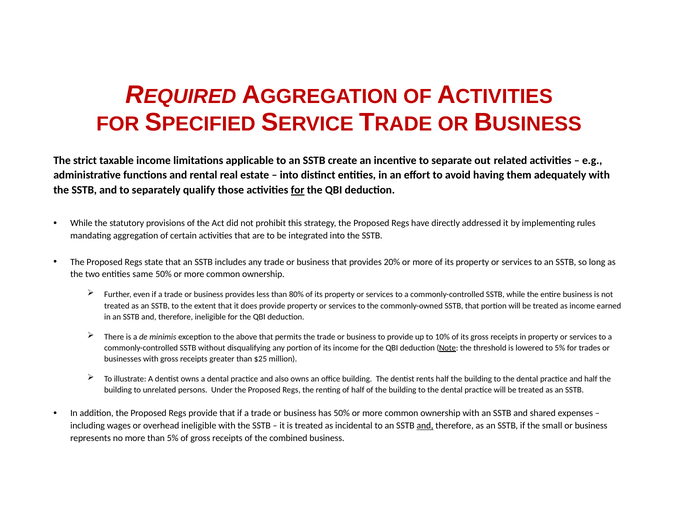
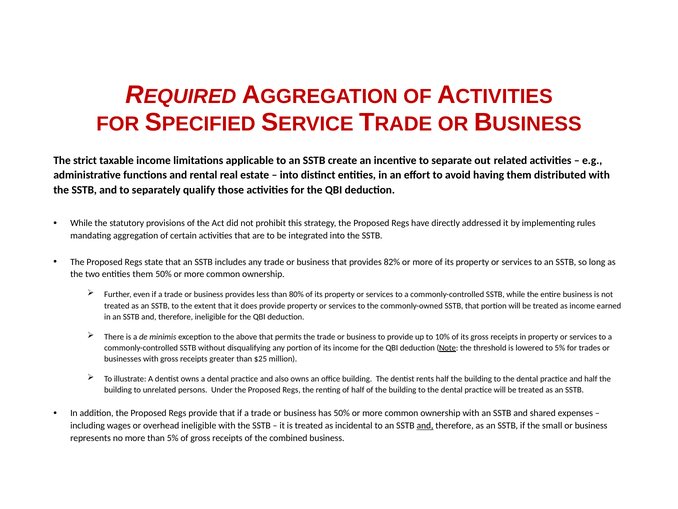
adequately: adequately -> distributed (560, 175)
for underline: present -> none (298, 190)
20%: 20% -> 82% (392, 262)
entities same: same -> them (143, 274)
